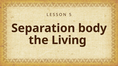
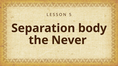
Living: Living -> Never (69, 40)
